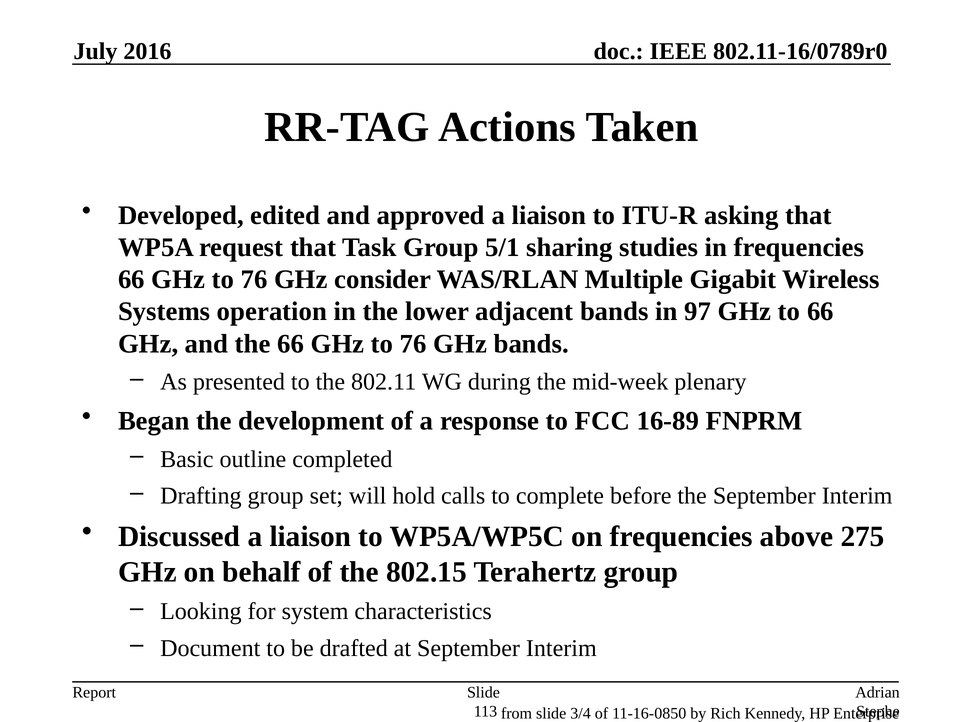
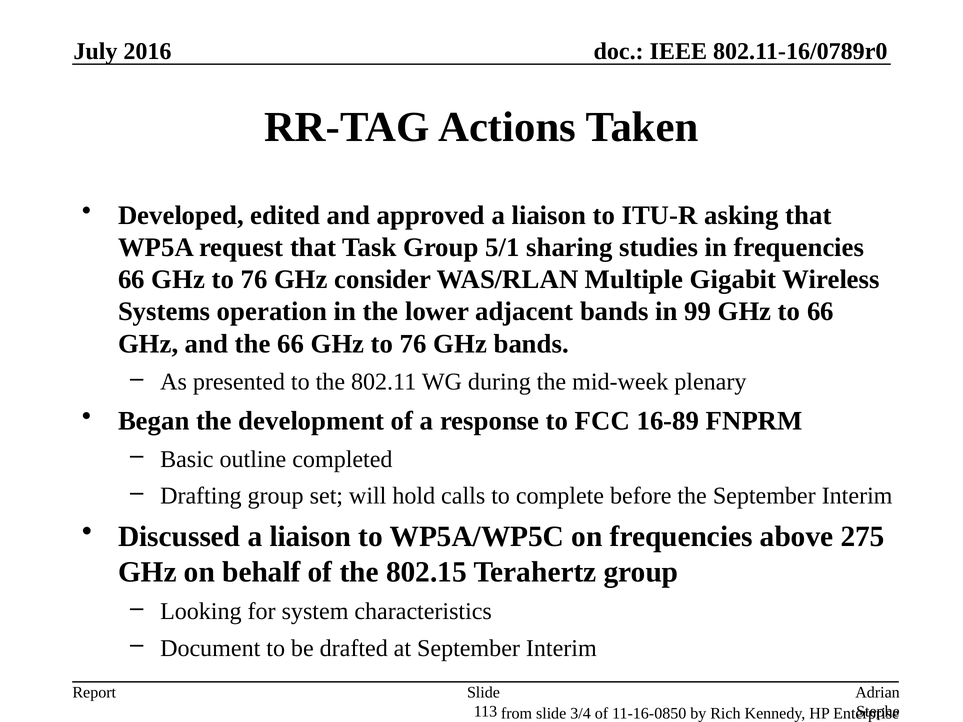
97: 97 -> 99 (698, 312)
